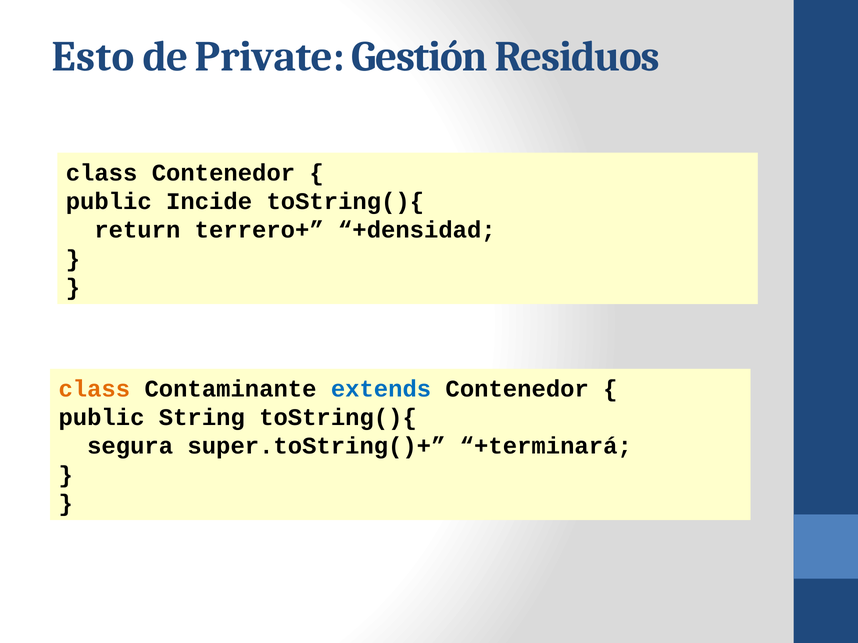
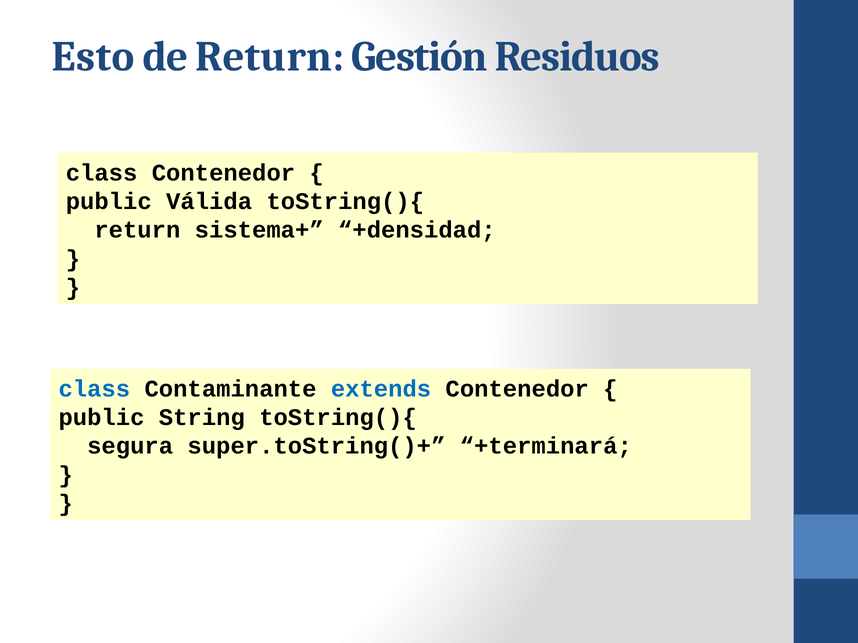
de Private: Private -> Return (270, 57)
Incide: Incide -> Válida (209, 202)
terrero+: terrero+ -> sistema+ (259, 230)
class colour: orange -> blue (94, 389)
